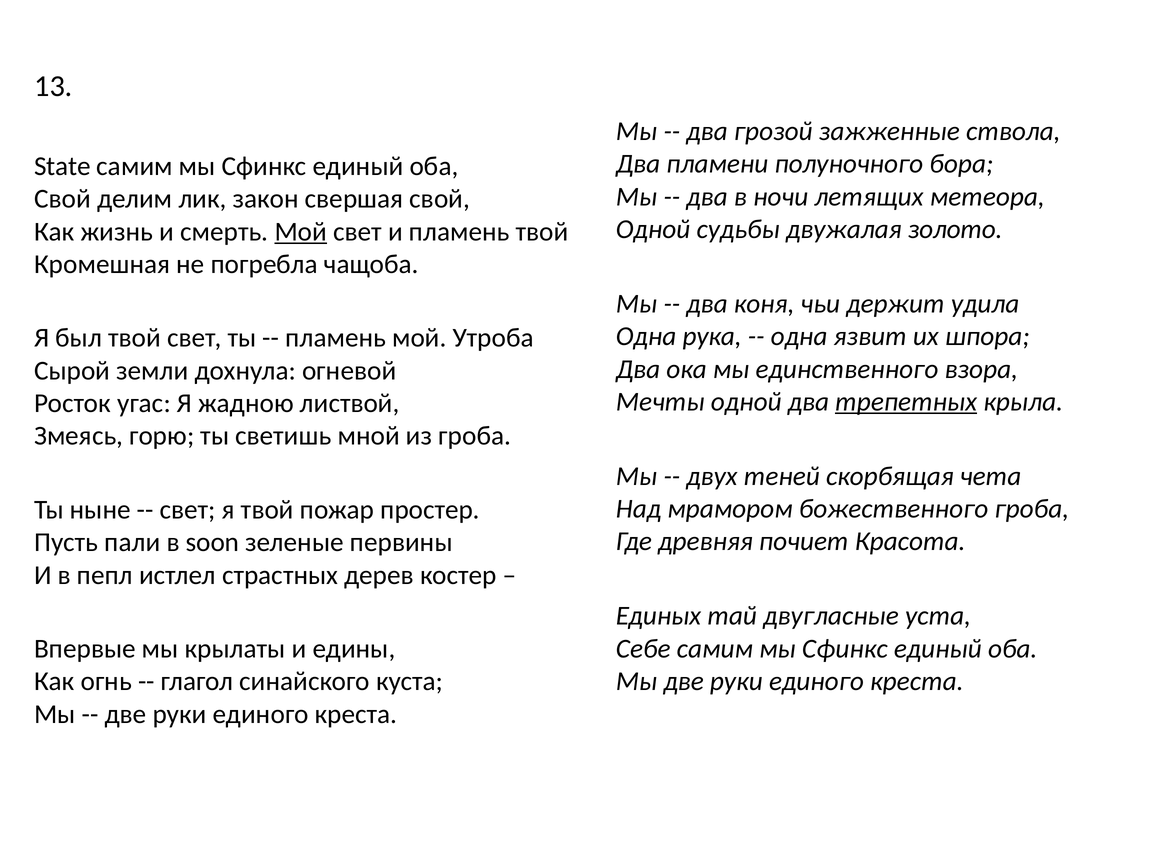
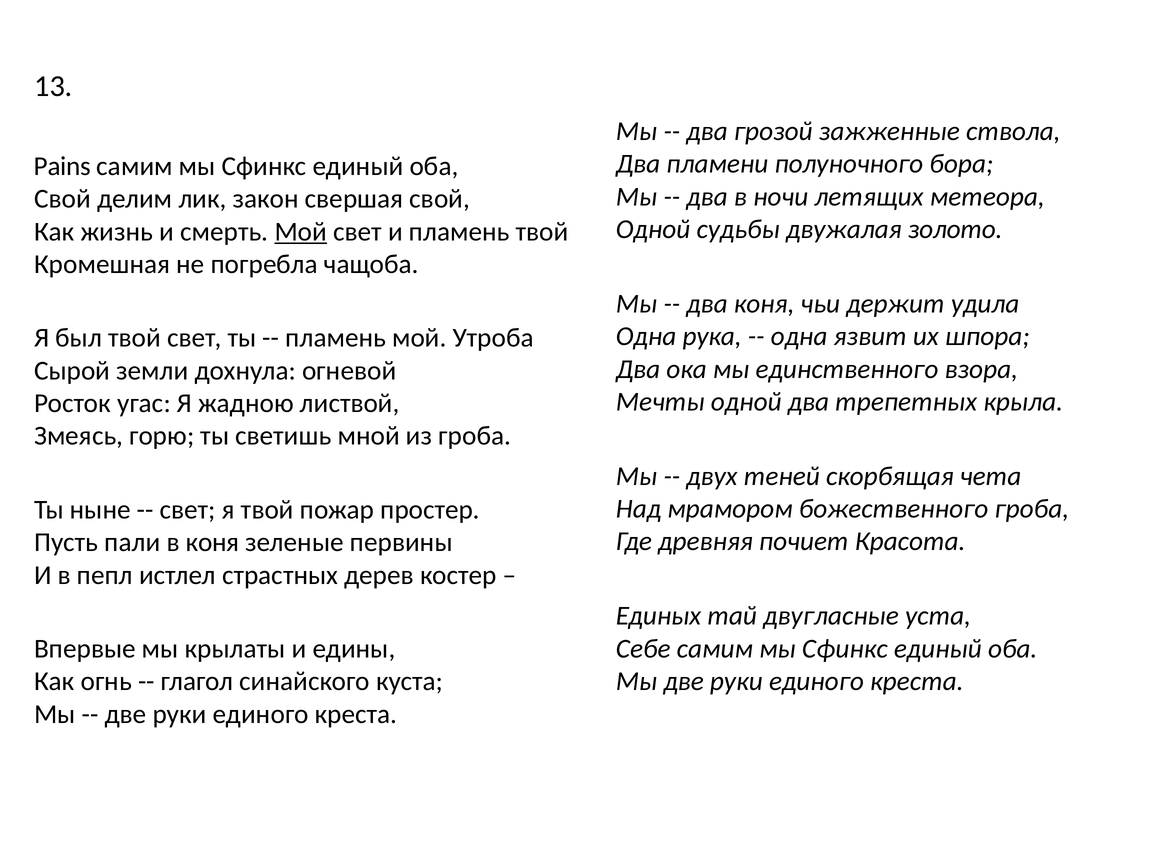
State: State -> Pains (62, 166)
трепетных underline: present -> none (906, 402)
в soon: soon -> коня (213, 543)
